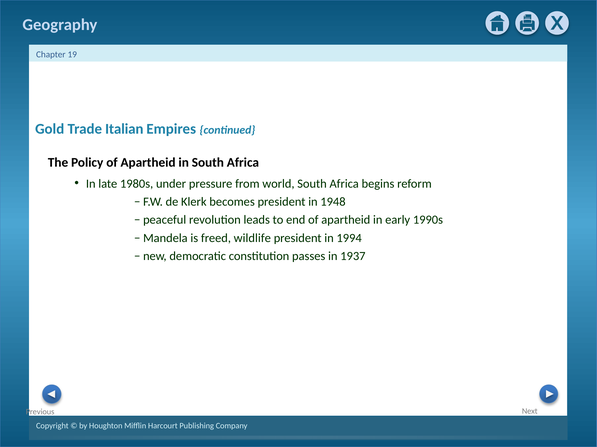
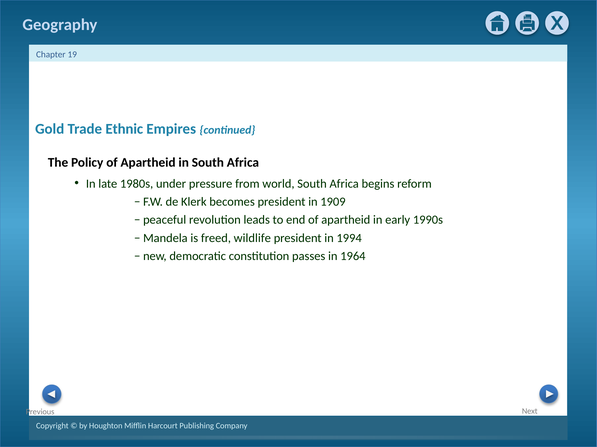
Italian: Italian -> Ethnic (124, 129)
1948: 1948 -> 1909 (333, 202)
1937: 1937 -> 1964 (353, 257)
